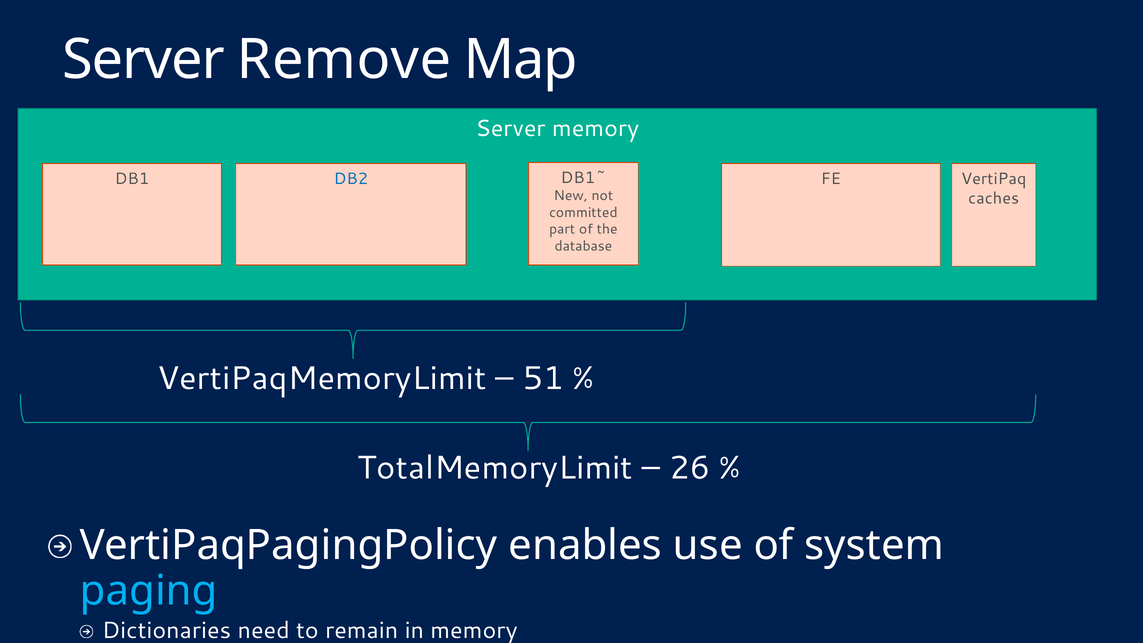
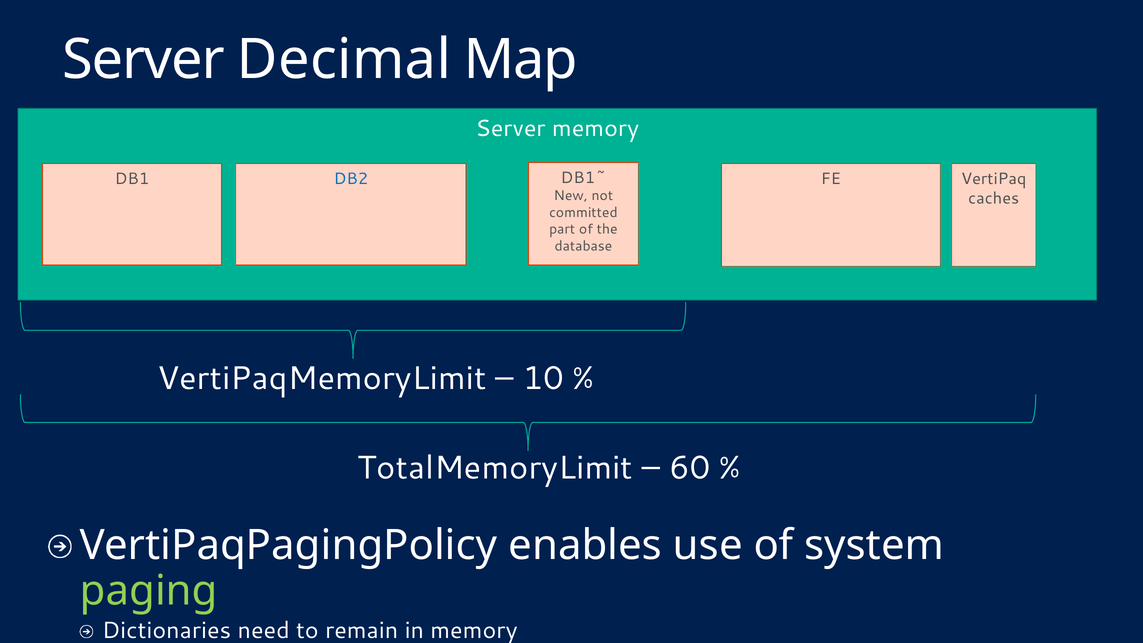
Remove: Remove -> Decimal (344, 60)
51: 51 -> 10 (543, 378)
26: 26 -> 60 (690, 468)
paging colour: light blue -> light green (149, 590)
